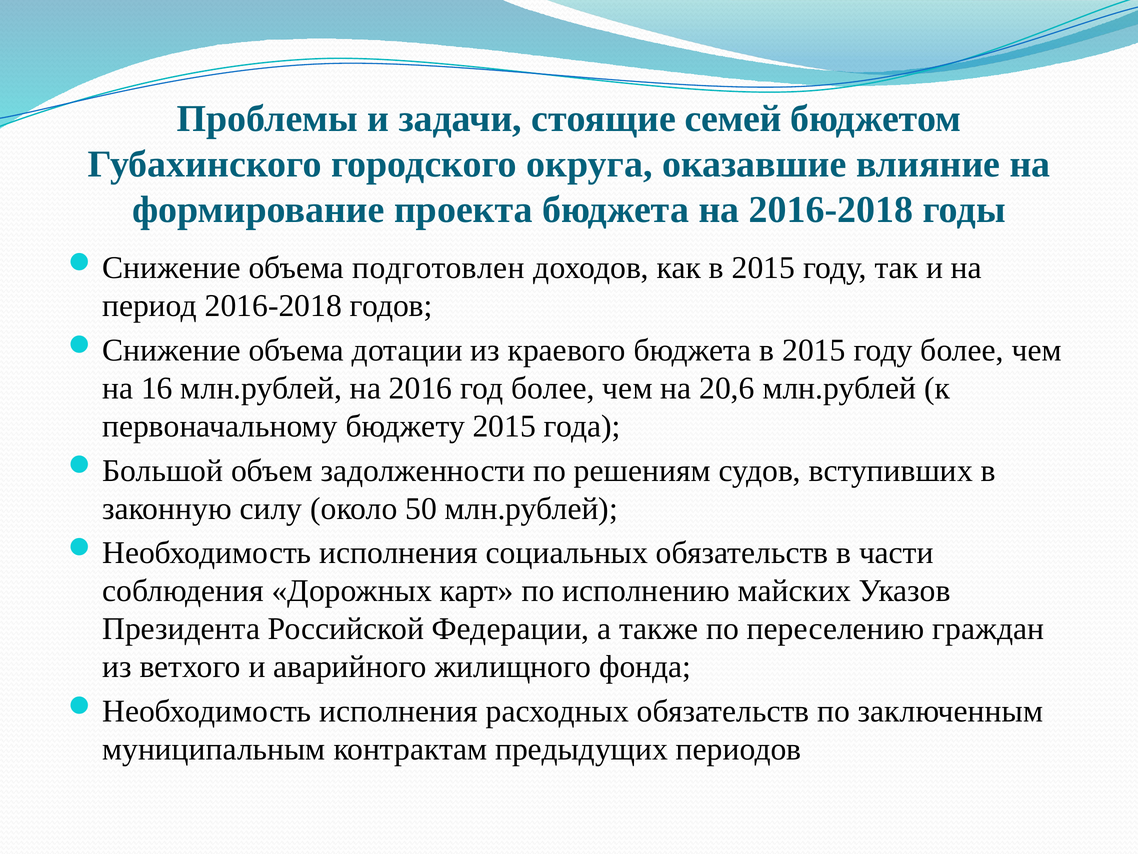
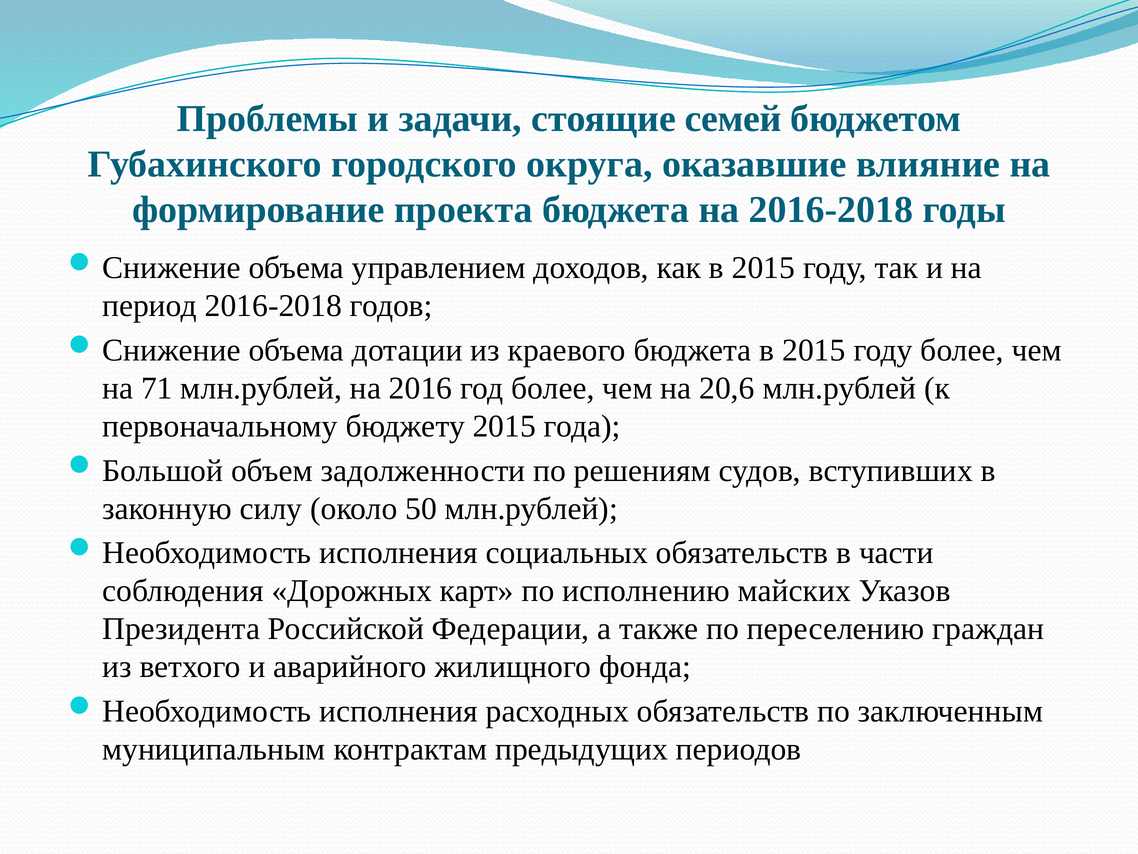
подготовлен: подготовлен -> управлением (439, 268)
16: 16 -> 71 (157, 388)
